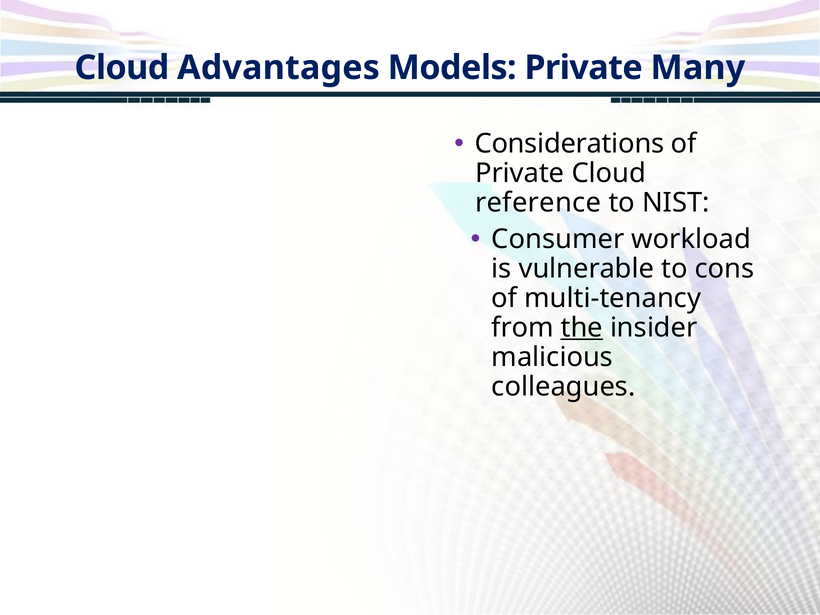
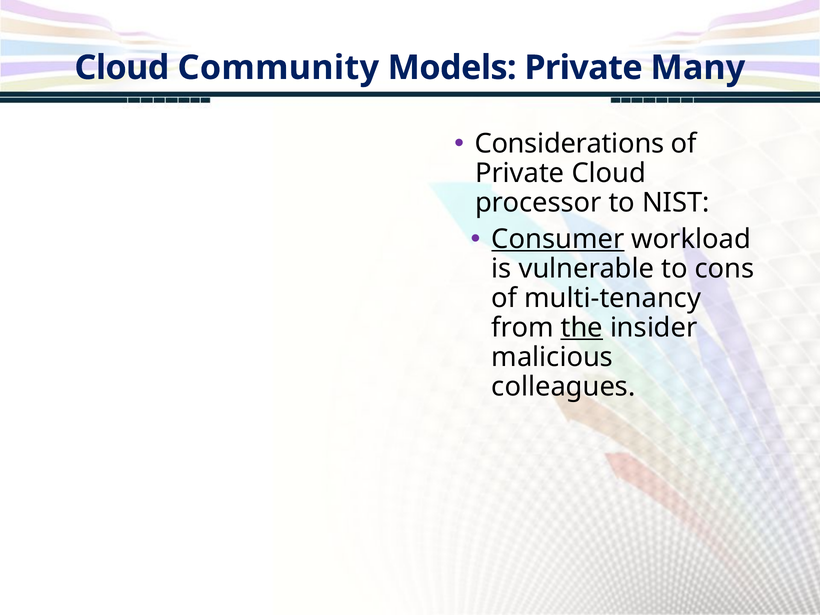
Advantages: Advantages -> Community (278, 68)
reference: reference -> processor (538, 203)
Consumer underline: none -> present (558, 239)
